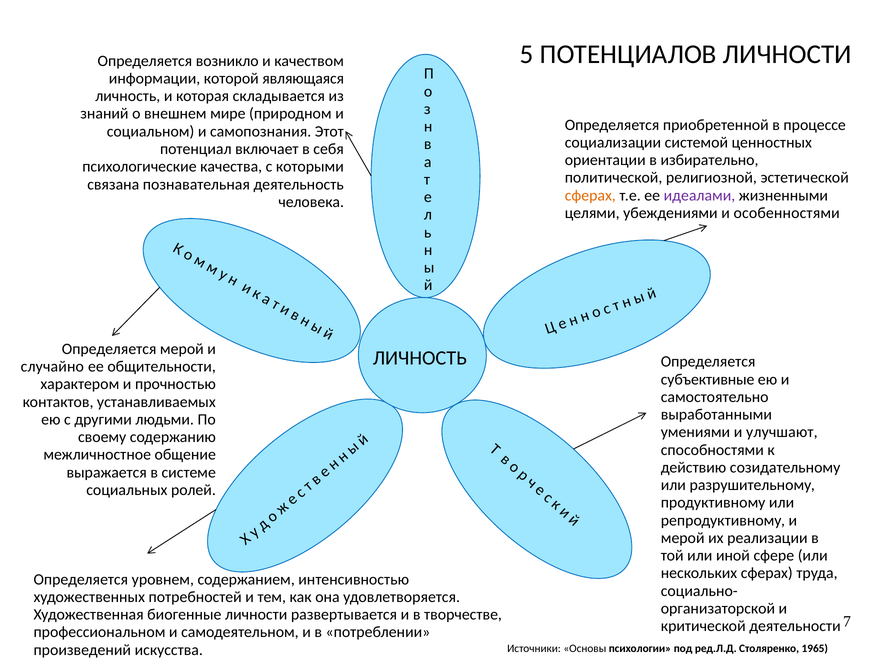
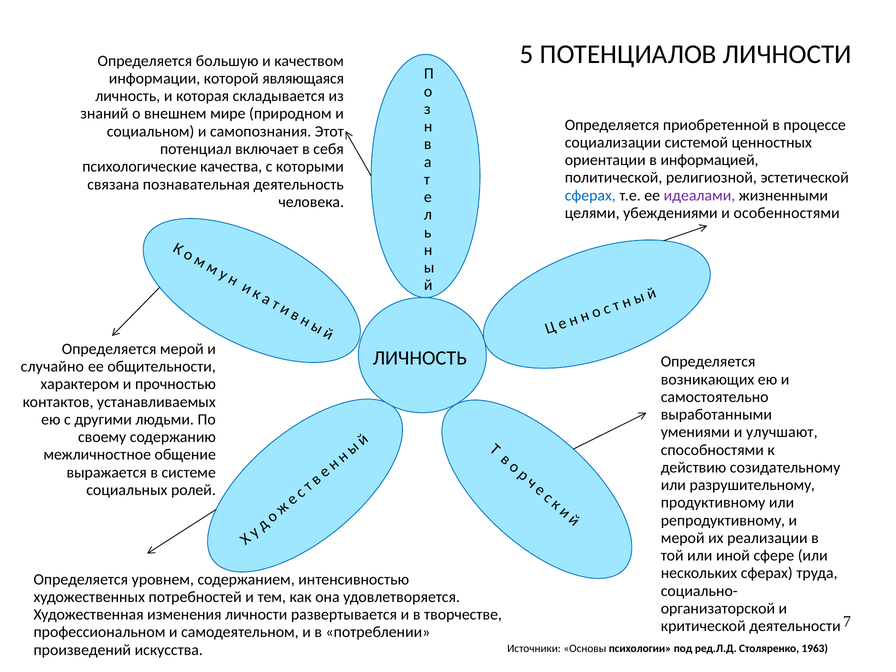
возникло: возникло -> большую (227, 61)
избирательно: избирательно -> информацией (710, 160)
сферах colour: orange -> blue (590, 195)
субъективные: субъективные -> возникающих (708, 379)
биогенные: биогенные -> изменения (184, 615)
1965: 1965 -> 1963 (815, 649)
